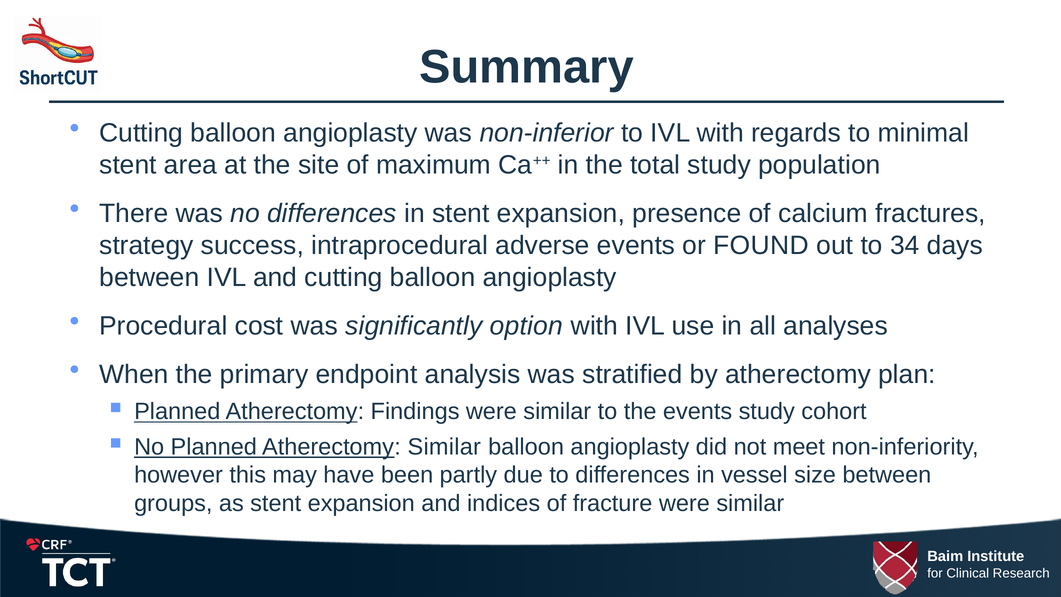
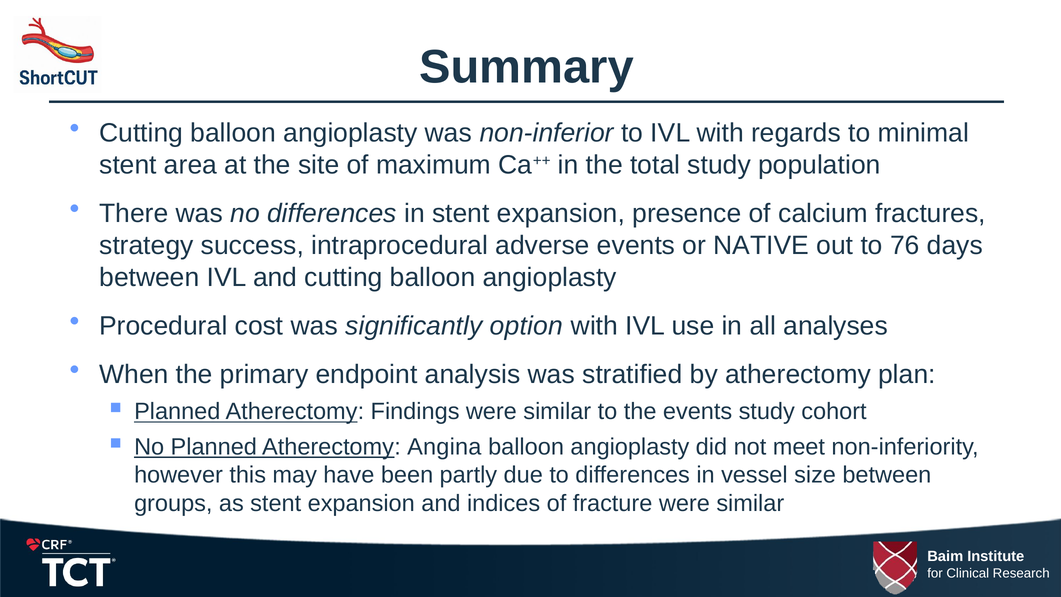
FOUND: FOUND -> NATIVE (761, 245)
34: 34 -> 76 (905, 245)
Atherectomy Similar: Similar -> Angina (444, 447)
